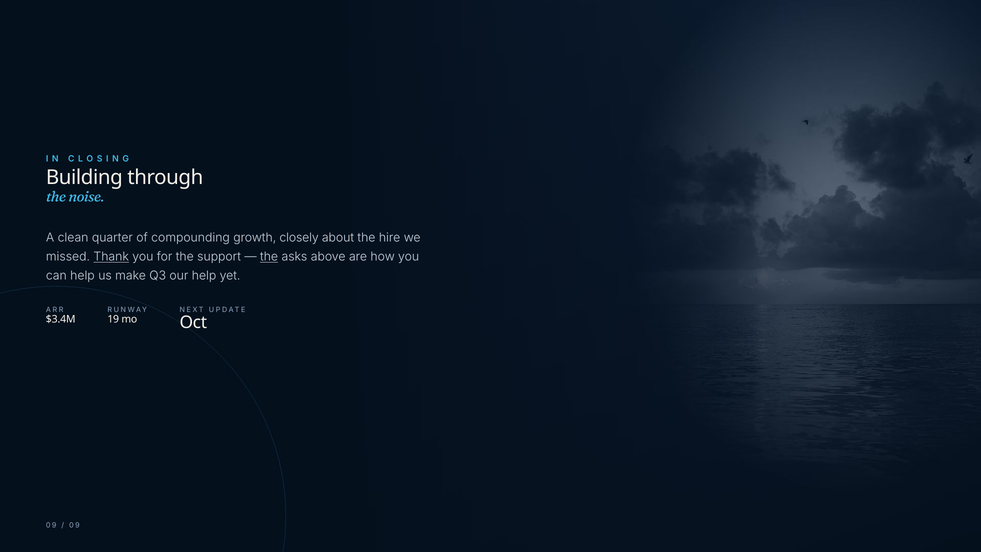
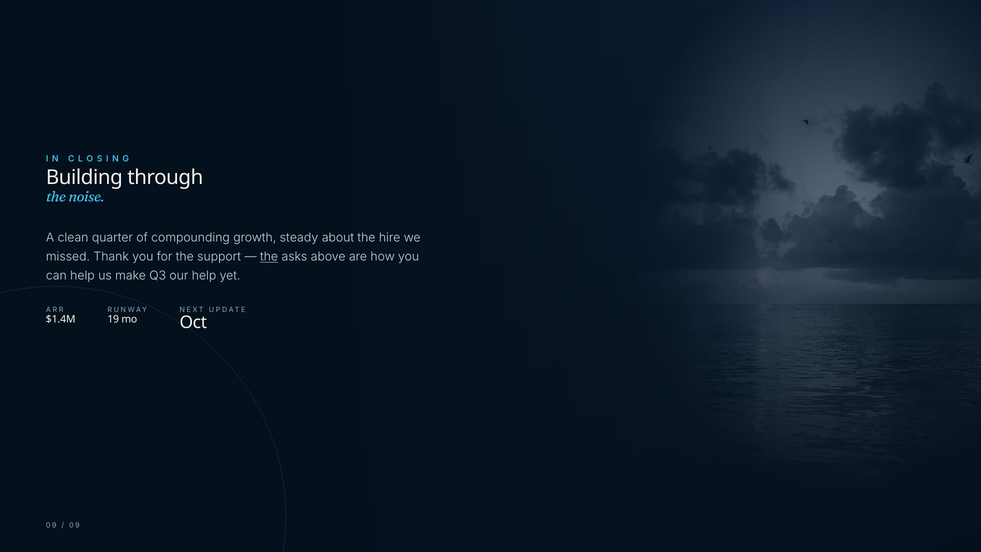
closely: closely -> steady (299, 238)
Thank underline: present -> none (111, 257)
$3.4M: $3.4M -> $1.4M (61, 319)
